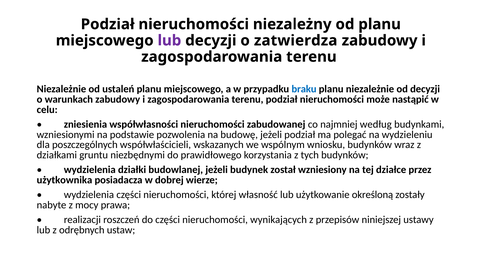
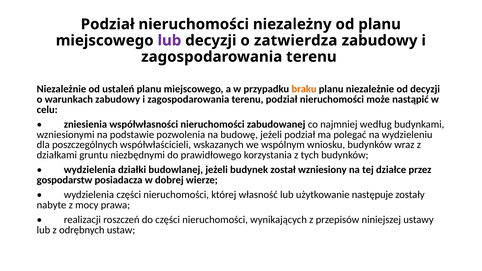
braku colour: blue -> orange (304, 89)
użytkownika: użytkownika -> gospodarstw (65, 180)
określoną: określoną -> następuje (372, 195)
